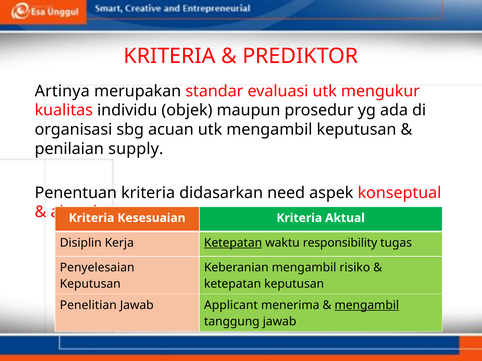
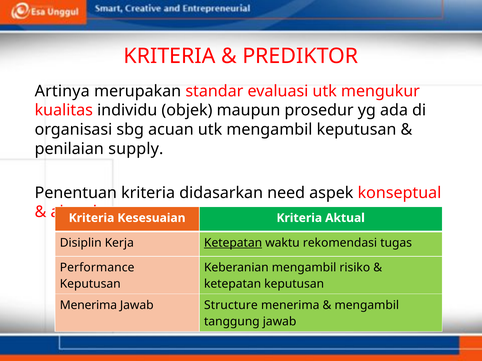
responsibility: responsibility -> rekomendasi (340, 243)
Penyelesaian: Penyelesaian -> Performance (97, 268)
Penelitian: Penelitian -> Menerima (88, 306)
Applicant: Applicant -> Structure (231, 306)
mengambil underline: present -> none (367, 306)
